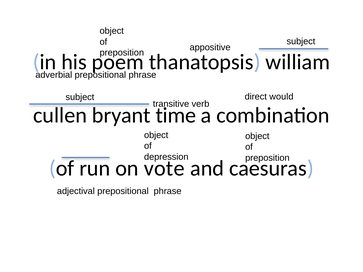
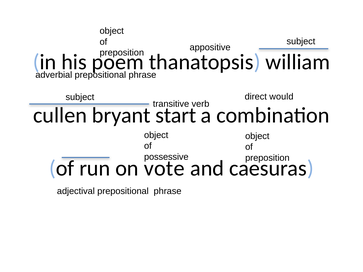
time: time -> start (176, 115)
depression: depression -> possessive (166, 157)
